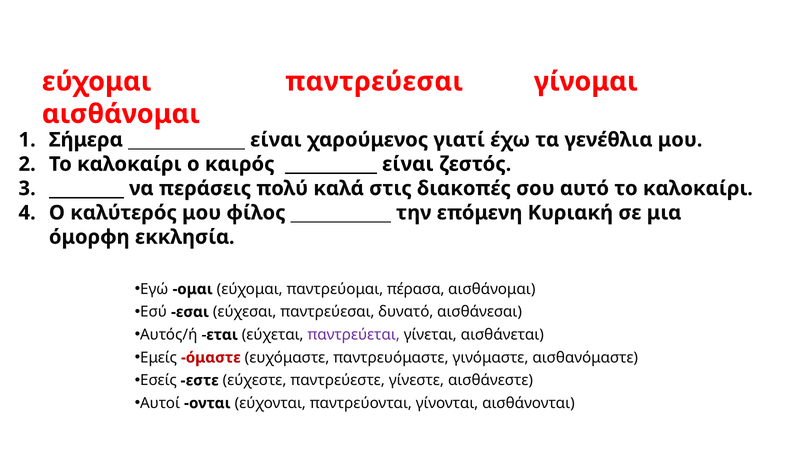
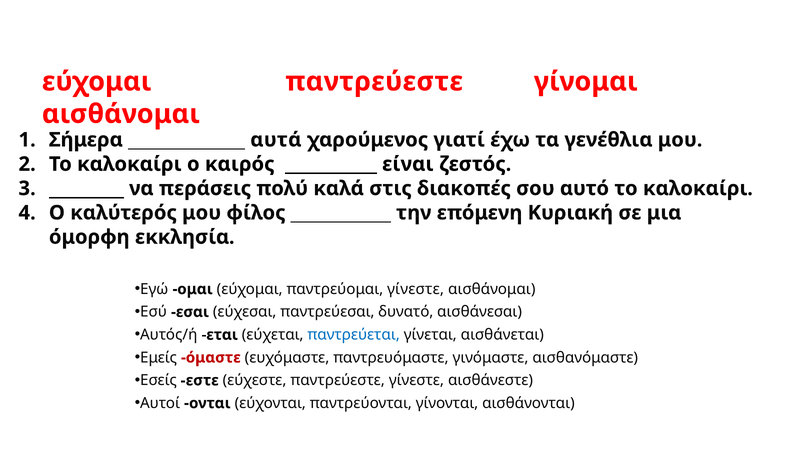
εύχομαι παντρεύεσαι: παντρεύεσαι -> παντρεύεστε (374, 82)
είναι: είναι -> αυτά (276, 140)
παντρεύομαι πέρασα: πέρασα -> γίνεστε (416, 289)
παντρεύεται colour: purple -> blue (354, 335)
